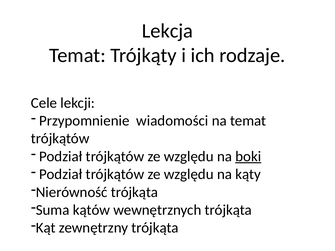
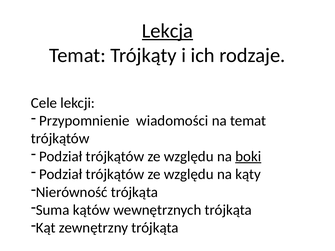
Lekcja underline: none -> present (167, 31)
